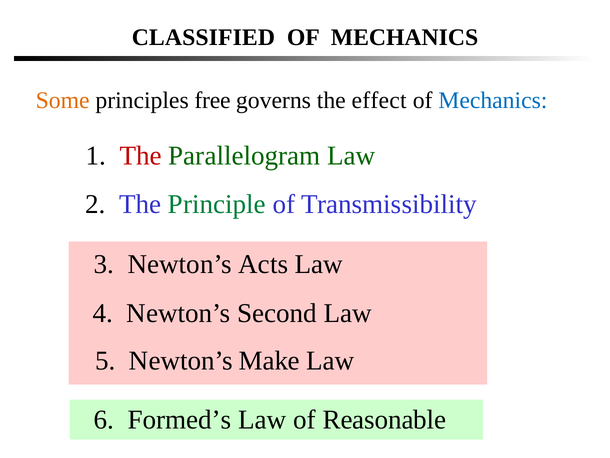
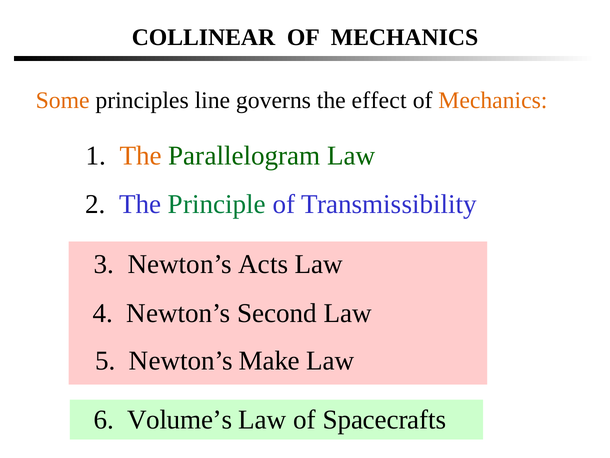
CLASSIFIED: CLASSIFIED -> COLLINEAR (203, 37)
free: free -> line (212, 100)
Mechanics colour: blue -> orange (493, 100)
The colour: red -> orange (141, 156)
Formed’s: Formed’s -> Volume’s (180, 419)
Reasonable: Reasonable -> Spacecrafts (384, 419)
